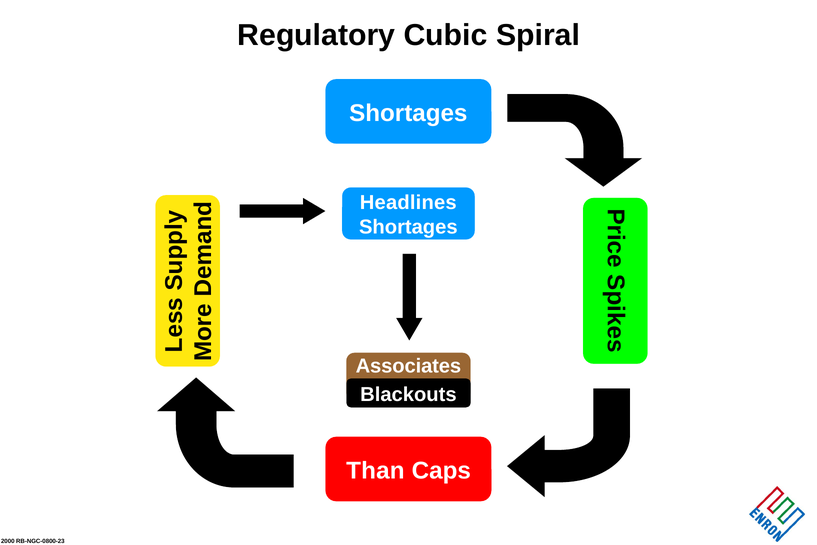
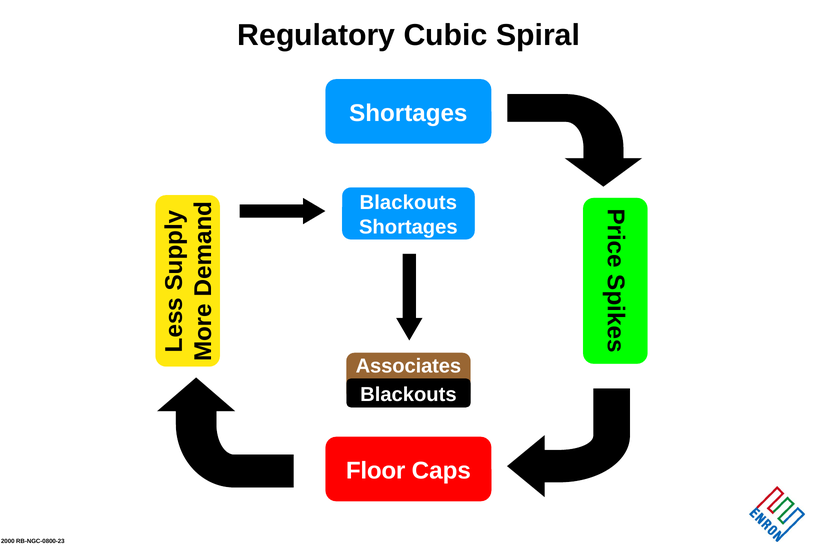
Headlines: Headlines -> Blackouts (408, 203)
Than: Than -> Floor (376, 470)
